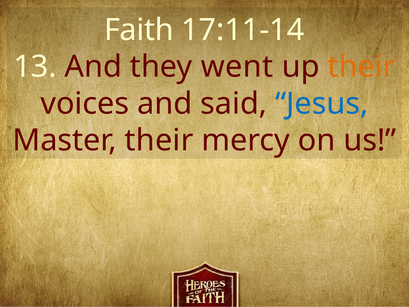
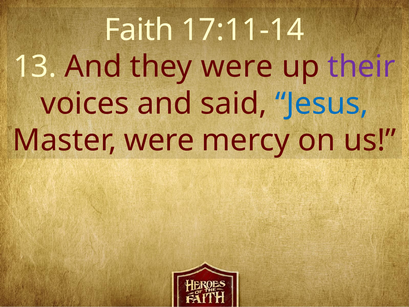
they went: went -> were (237, 67)
their colour: orange -> purple (362, 67)
Master their: their -> were (159, 140)
